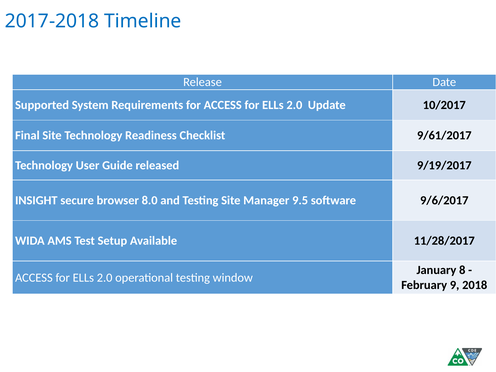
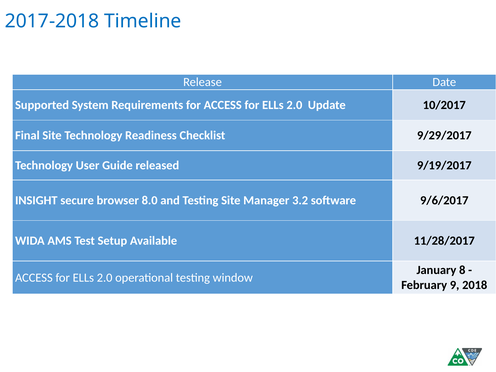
9/61/2017: 9/61/2017 -> 9/29/2017 (444, 136)
9.5: 9.5 -> 3.2 (300, 200)
